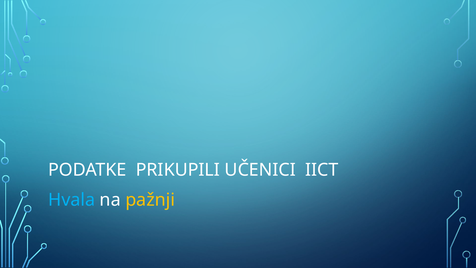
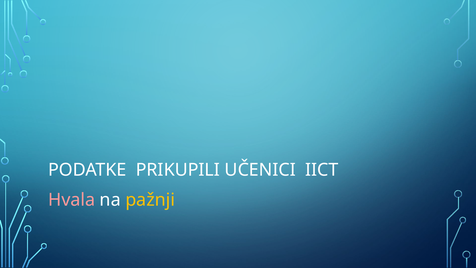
Hvala colour: light blue -> pink (72, 200)
